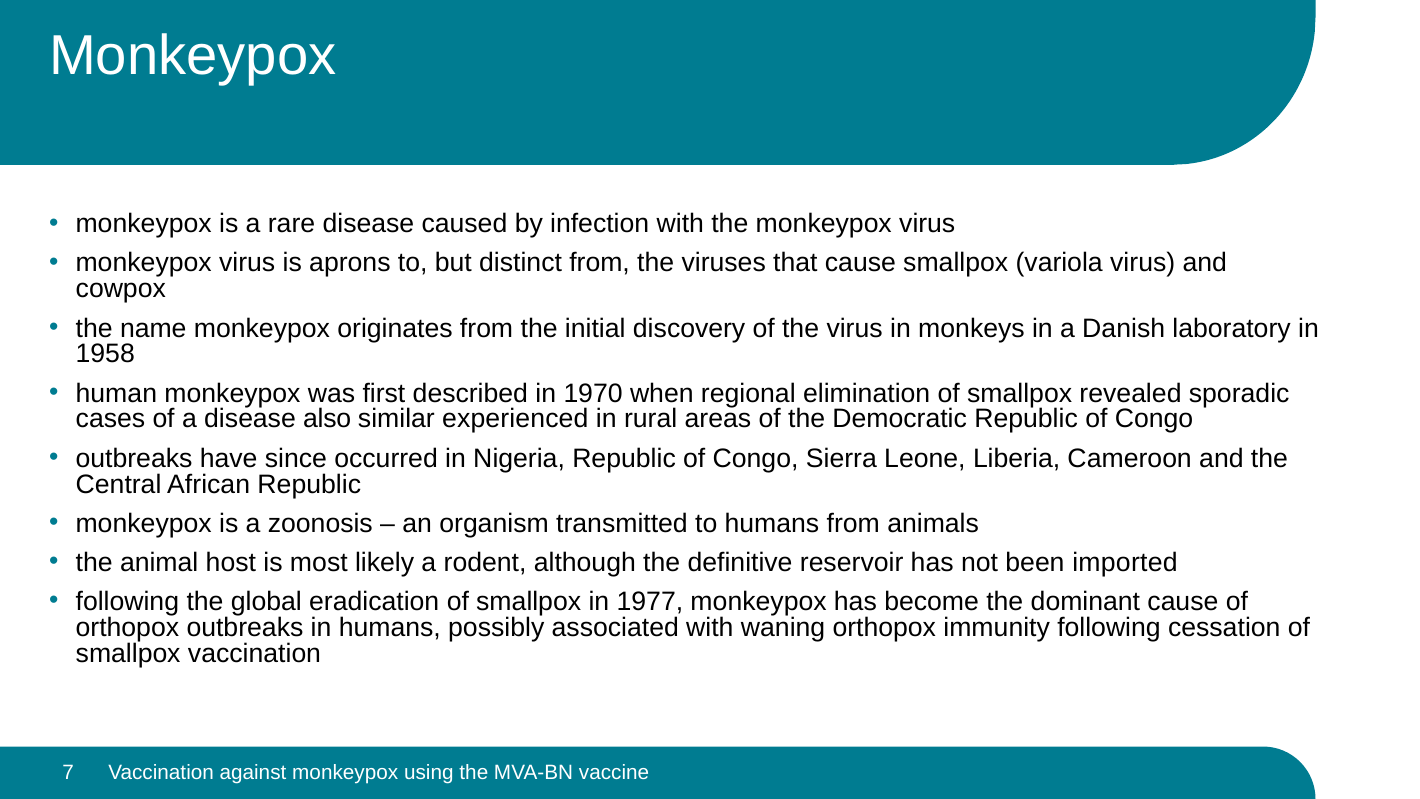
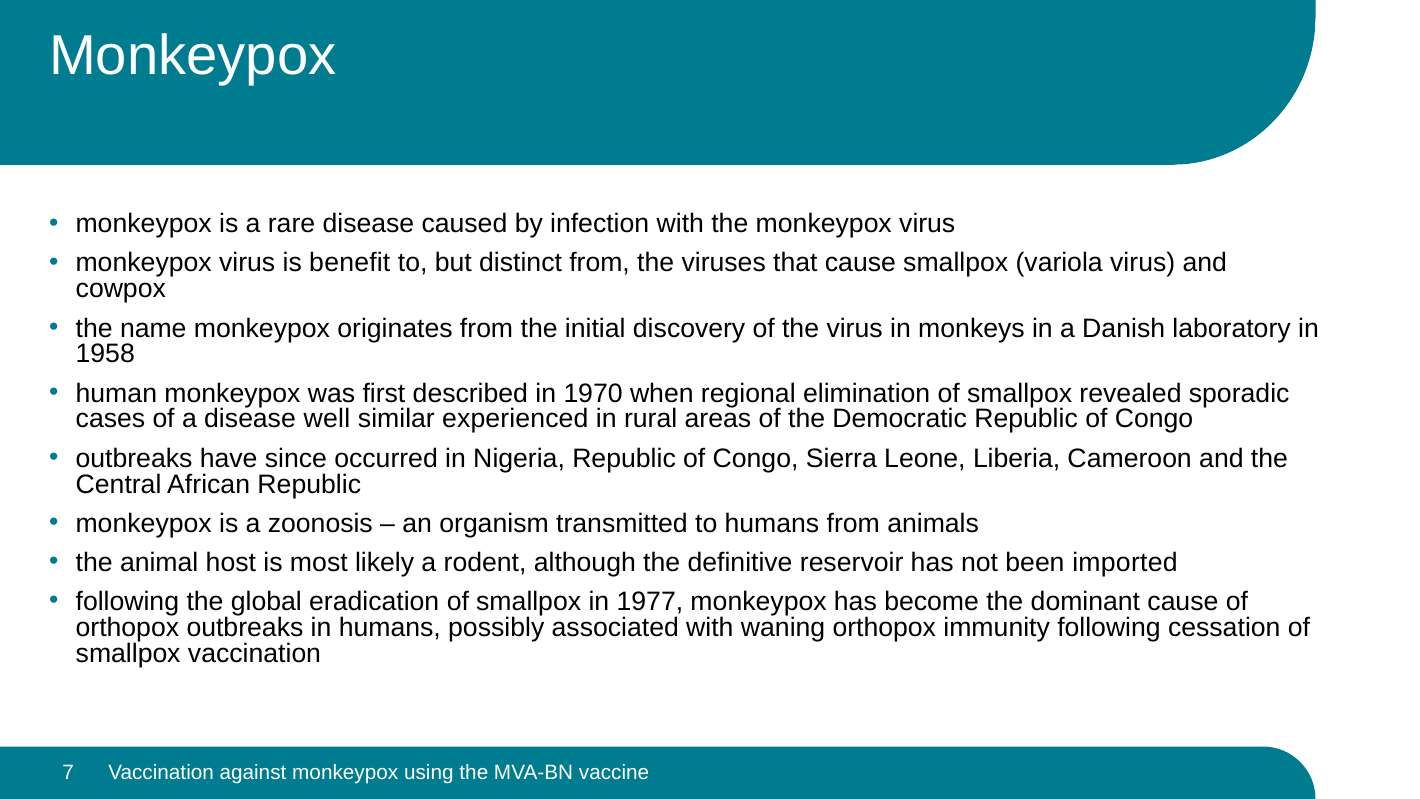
aprons: aprons -> benefit (350, 263)
also: also -> well (327, 419)
